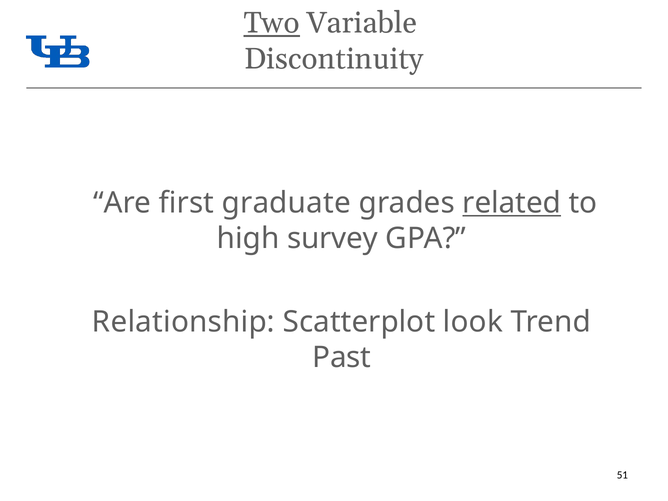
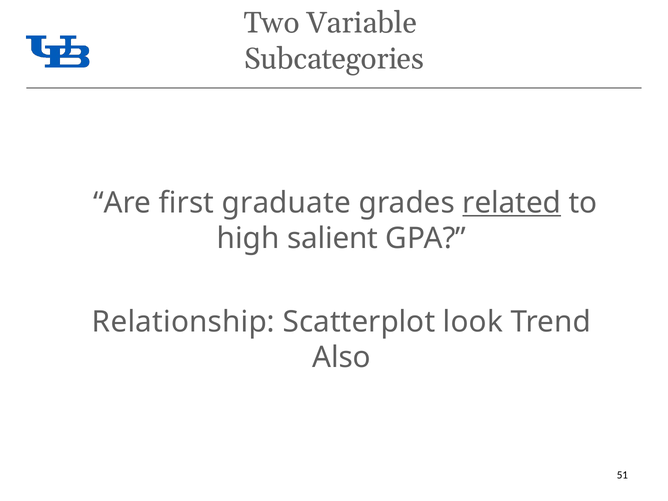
Two underline: present -> none (272, 23)
Discontinuity: Discontinuity -> Subcategories (334, 59)
survey: survey -> salient (333, 239)
Past: Past -> Also (342, 357)
